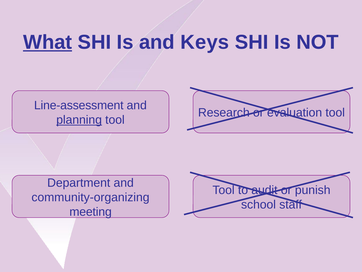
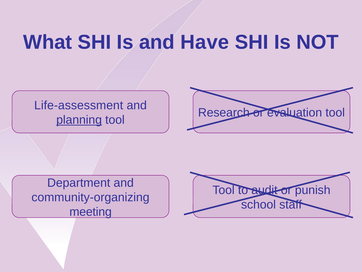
What underline: present -> none (48, 42)
Keys: Keys -> Have (205, 42)
Line-assessment: Line-assessment -> Life-assessment (79, 105)
